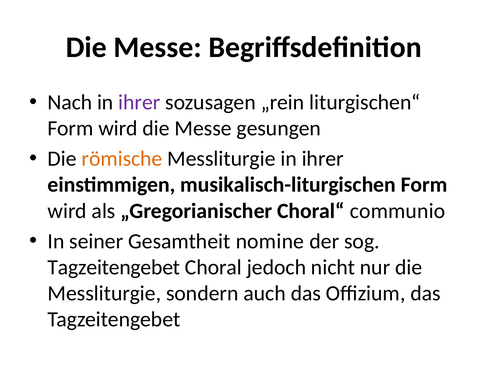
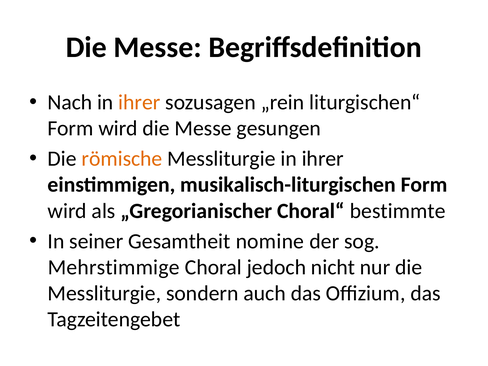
ihrer colour: purple -> orange (139, 102)
communio: communio -> bestimmte (398, 211)
Tagzeitengebet: Tagzeitengebet -> Mehrstimmige (114, 267)
